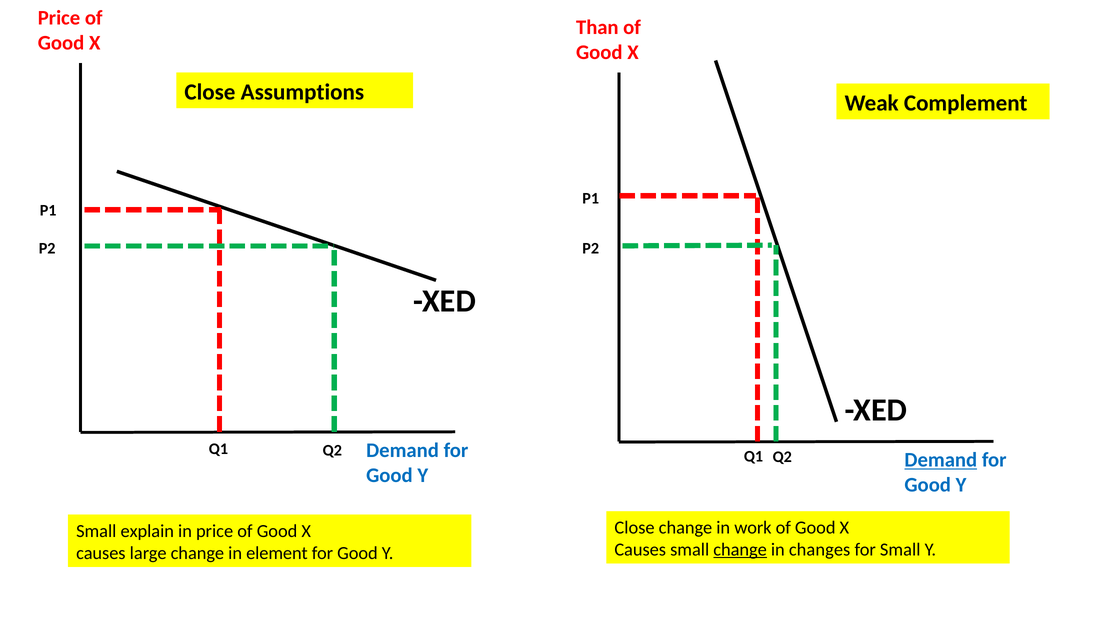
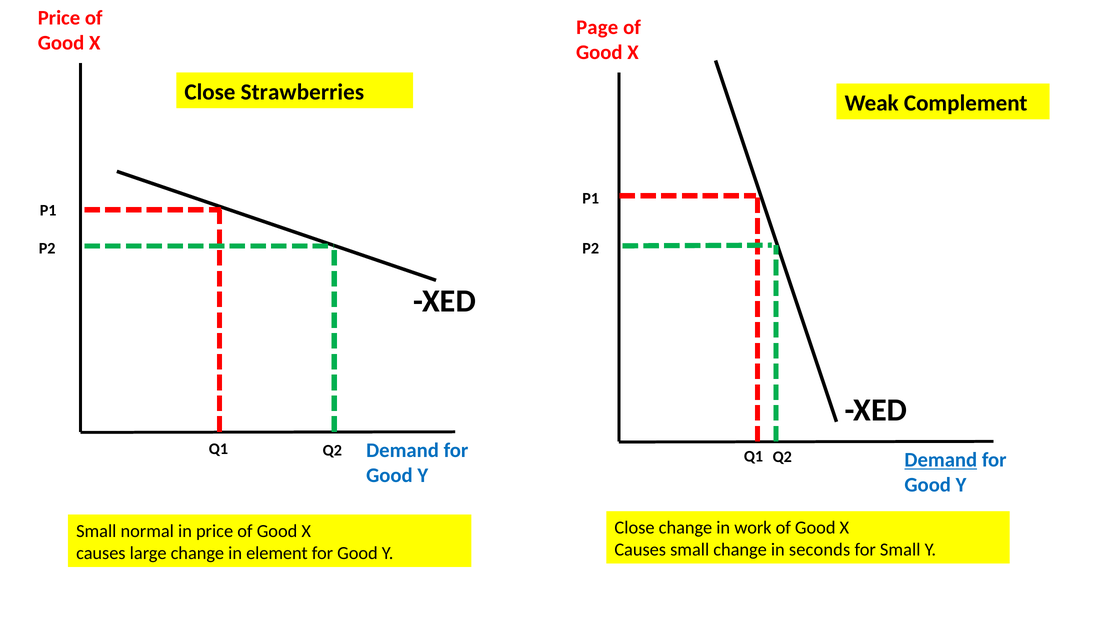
Than: Than -> Page (597, 28)
Assumptions: Assumptions -> Strawberries (302, 92)
explain: explain -> normal (147, 531)
change underline: present -> none (740, 549)
changes: changes -> seconds (820, 549)
